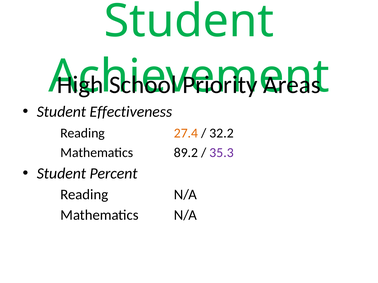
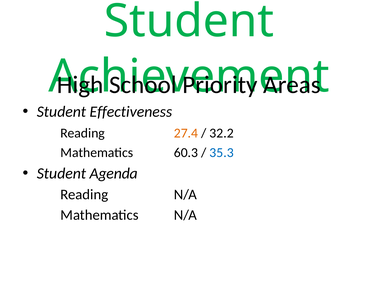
89.2: 89.2 -> 60.3 (186, 153)
35.3 colour: purple -> blue (222, 153)
Percent: Percent -> Agenda (114, 174)
